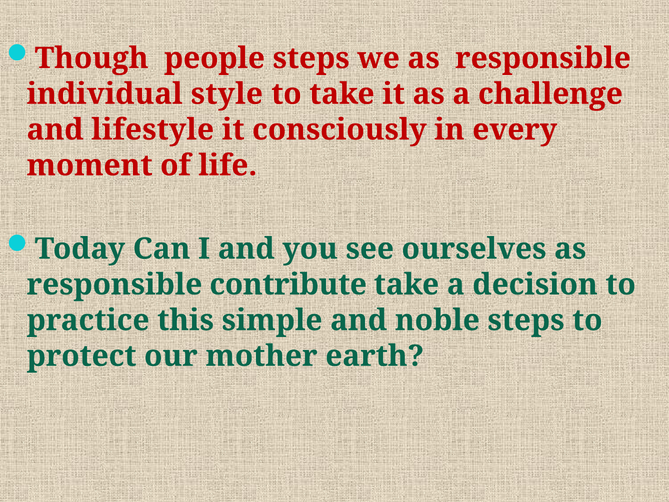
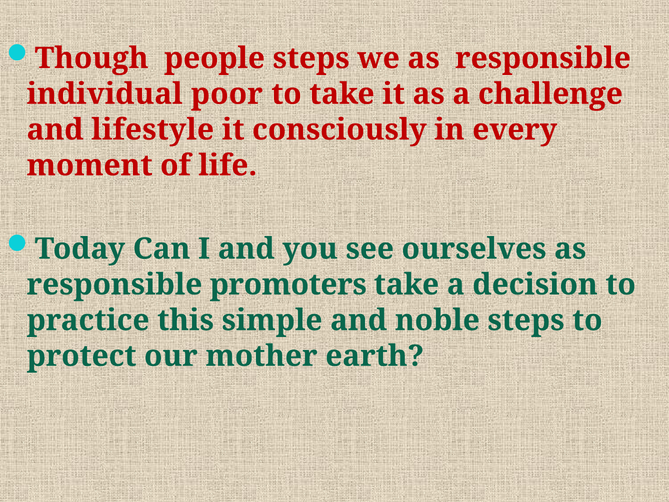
style: style -> poor (227, 94)
contribute: contribute -> promoters (288, 284)
